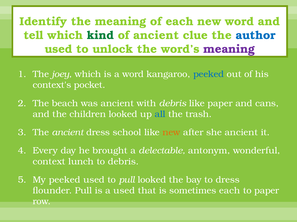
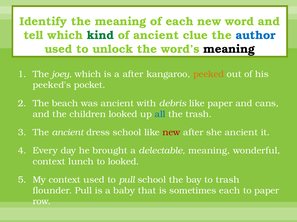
meaning colour: purple -> black (229, 49)
a word: word -> after (133, 74)
peeked colour: blue -> orange (209, 74)
context's: context's -> peeked's (52, 85)
new colour: orange -> red (171, 133)
delectable antonym: antonym -> meaning (209, 151)
to debris: debris -> looked (123, 162)
My peeked: peeked -> context (65, 180)
pull looked: looked -> school (152, 180)
to dress: dress -> trash (228, 180)
a used: used -> baby (124, 191)
